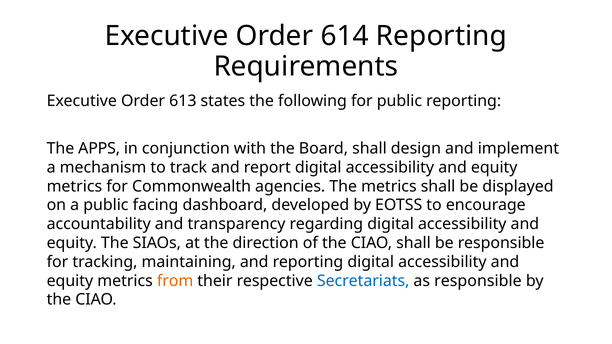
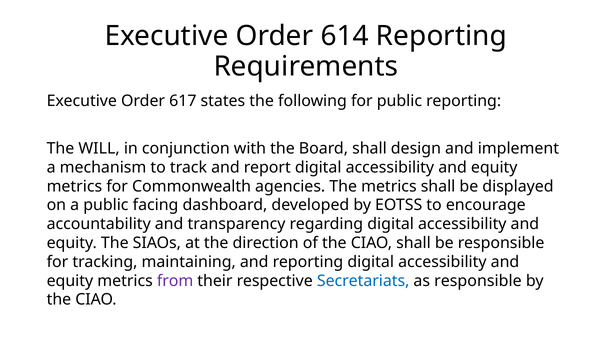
613: 613 -> 617 (183, 101)
APPS: APPS -> WILL (99, 149)
from colour: orange -> purple (175, 281)
